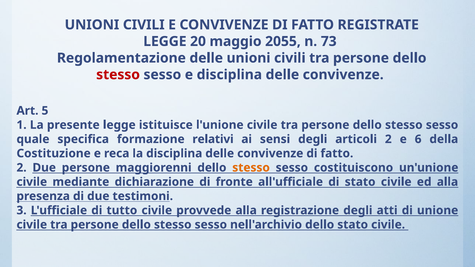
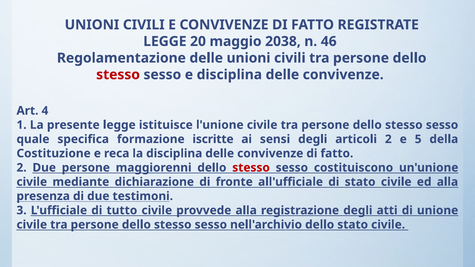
2055: 2055 -> 2038 (283, 41)
73: 73 -> 46 (329, 41)
5: 5 -> 4 (45, 111)
relativi: relativi -> iscritte (213, 139)
6: 6 -> 5 (418, 139)
stesso colour: orange -> red (251, 168)
